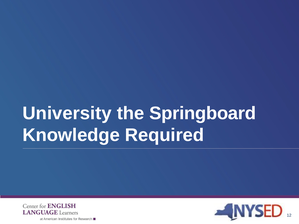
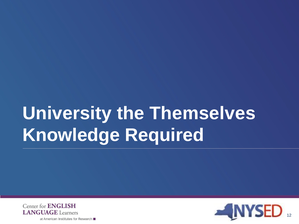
Springboard: Springboard -> Themselves (203, 113)
